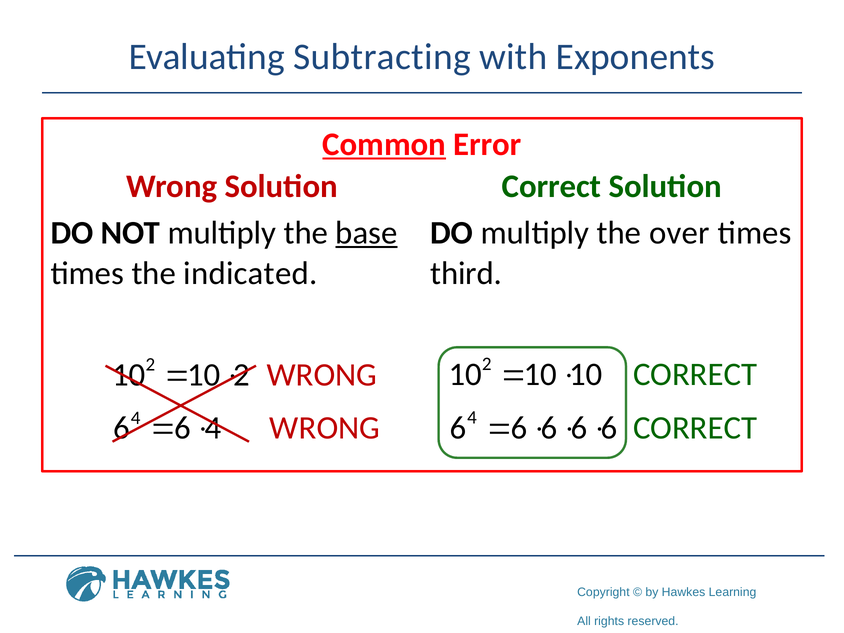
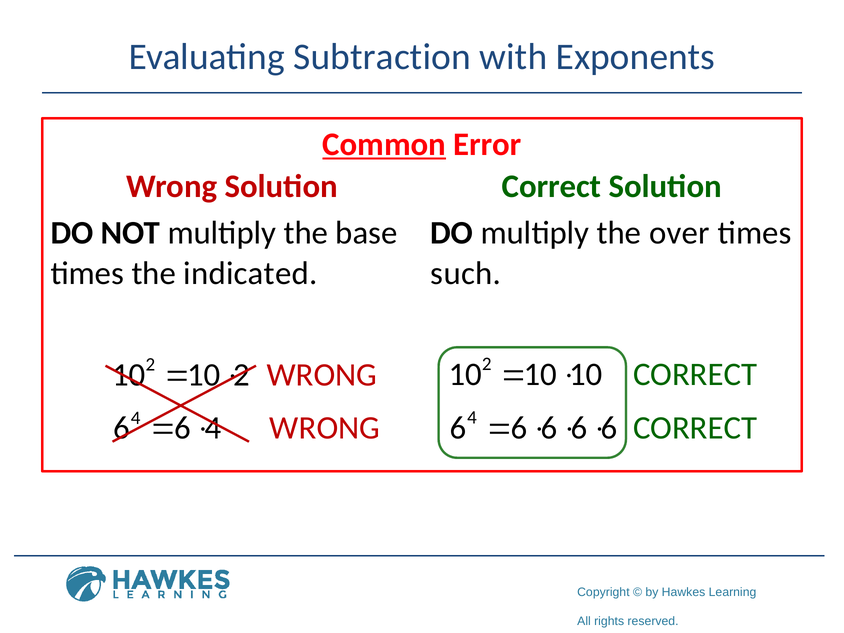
Subtracting: Subtracting -> Subtraction (382, 57)
base underline: present -> none (366, 233)
third: third -> such (466, 273)
